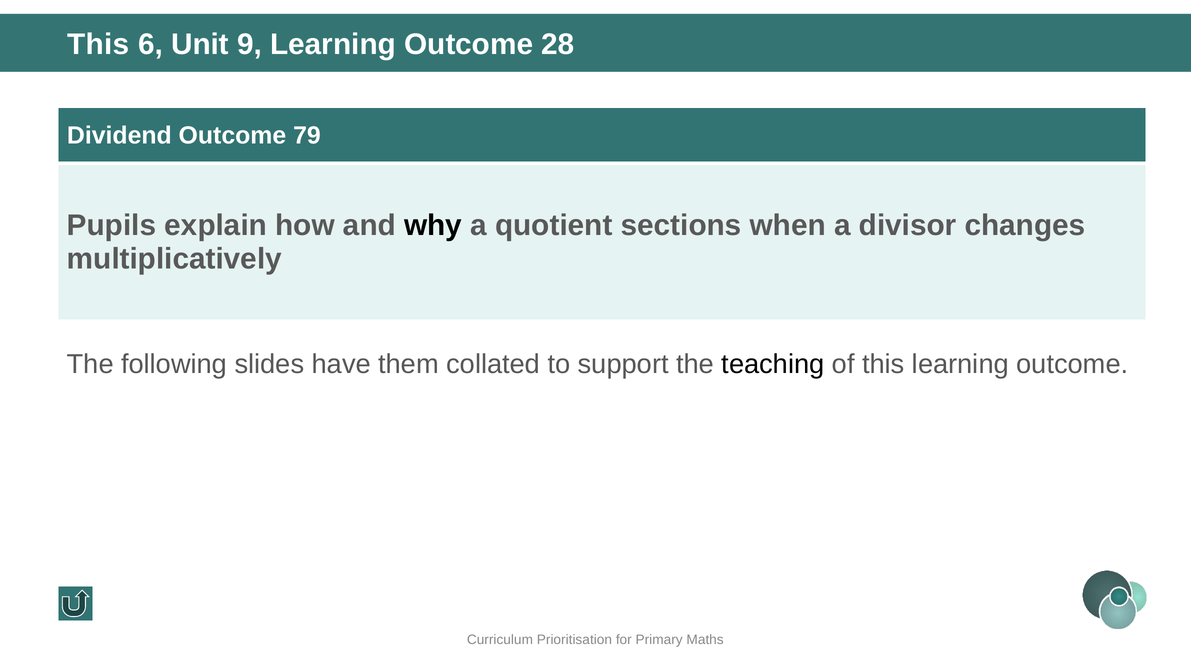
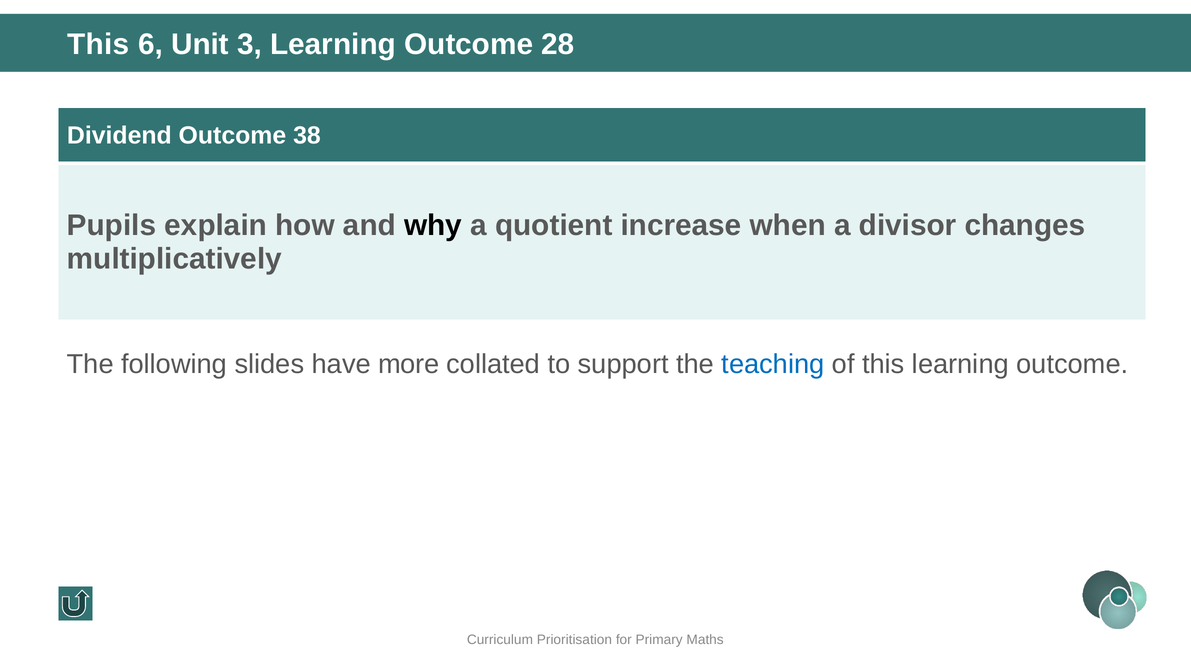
9: 9 -> 3 (250, 44)
79: 79 -> 38 (307, 136)
sections: sections -> increase (681, 226)
them: them -> more (409, 364)
teaching colour: black -> blue (773, 364)
